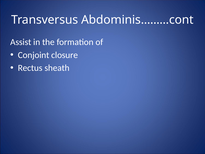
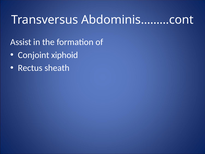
closure: closure -> xiphoid (65, 55)
